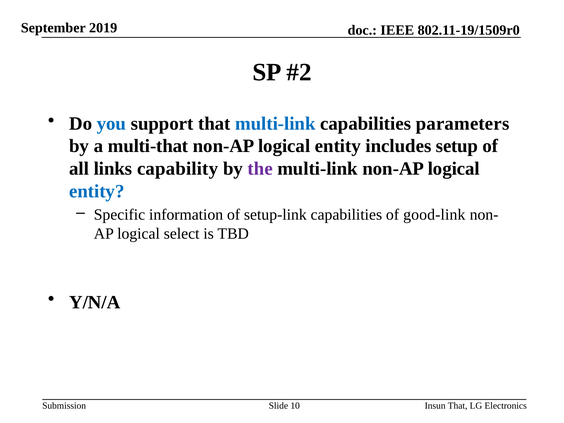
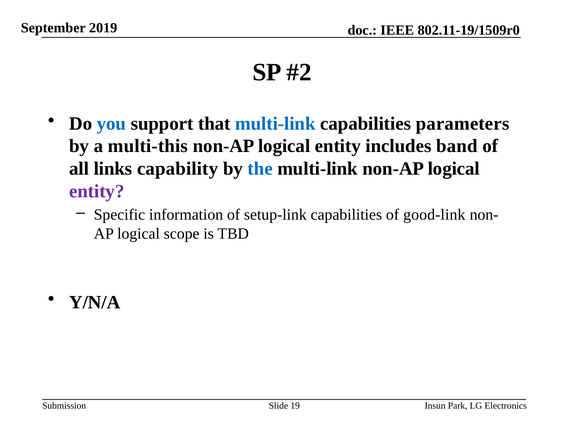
multi-that: multi-that -> multi-this (148, 146)
setup: setup -> band (457, 146)
the colour: purple -> blue (260, 169)
entity colour: blue -> purple (97, 191)
select: select -> scope (182, 234)
10: 10 -> 19 (295, 406)
Insun That: That -> Park (458, 406)
